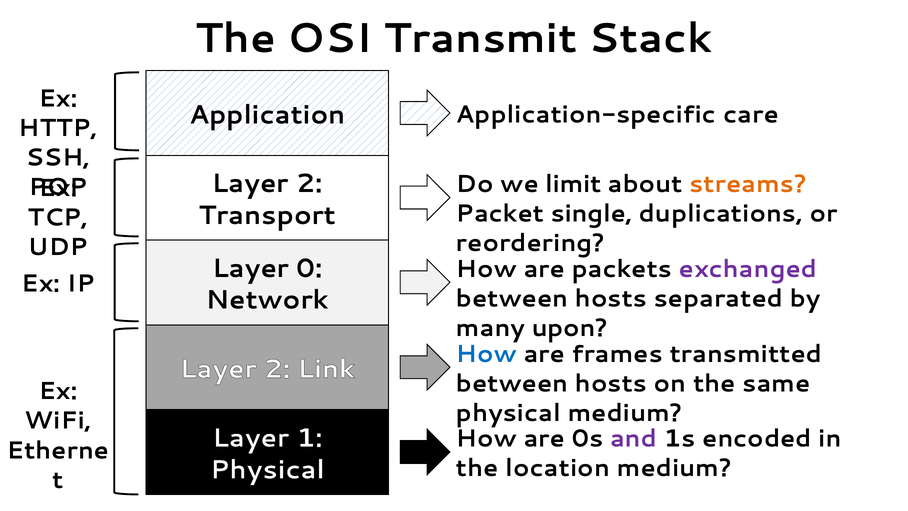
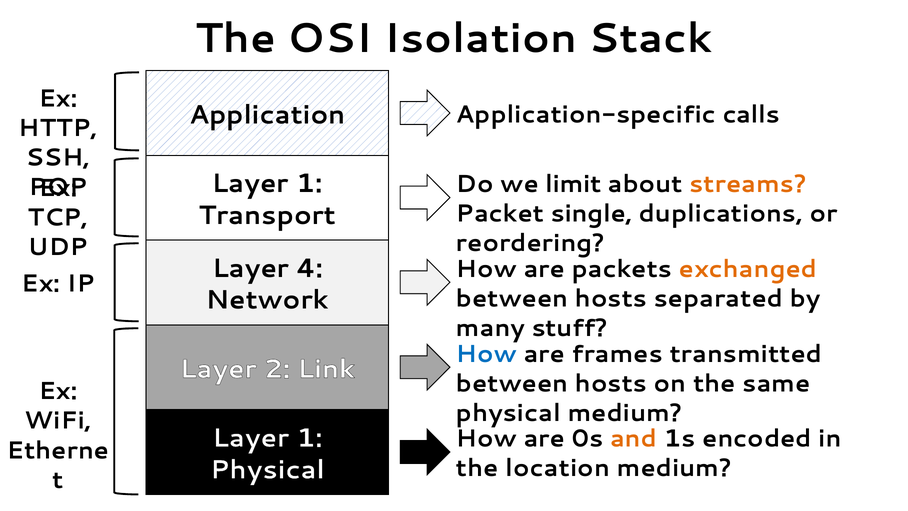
Transmit: Transmit -> Isolation (480, 39)
care: care -> calls (751, 114)
2: 2 -> 1 (309, 184)
0: 0 -> 4 (310, 268)
exchanged colour: purple -> orange (748, 269)
upon: upon -> stuff (570, 328)
and colour: purple -> orange (634, 438)
